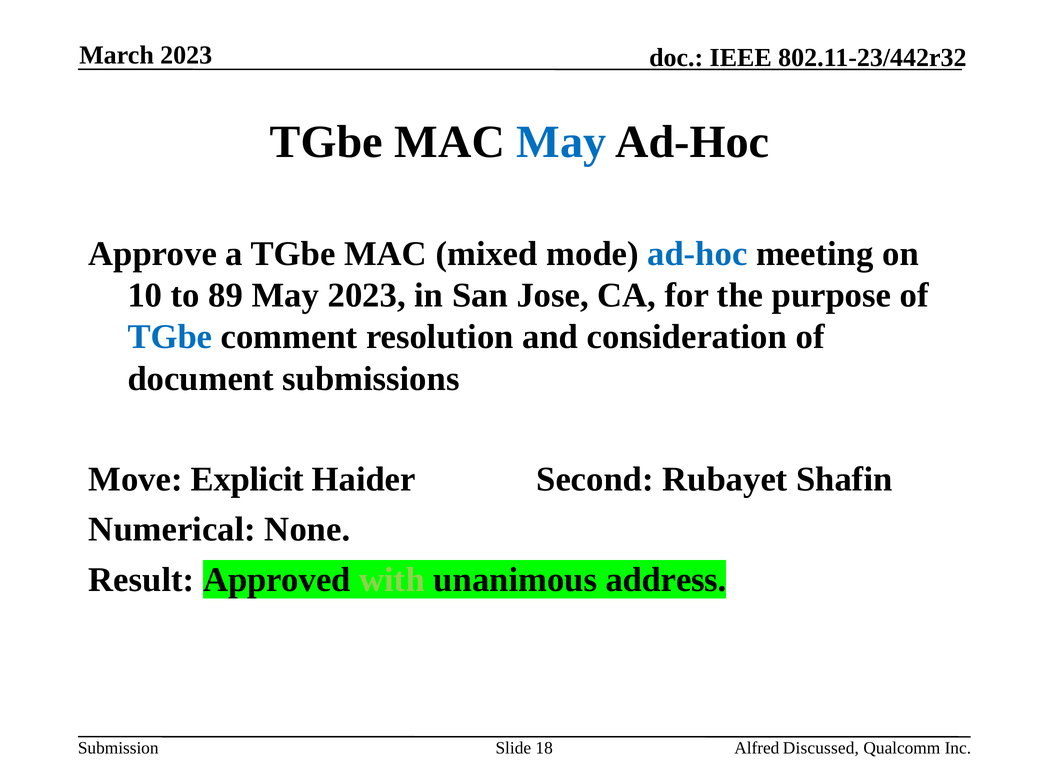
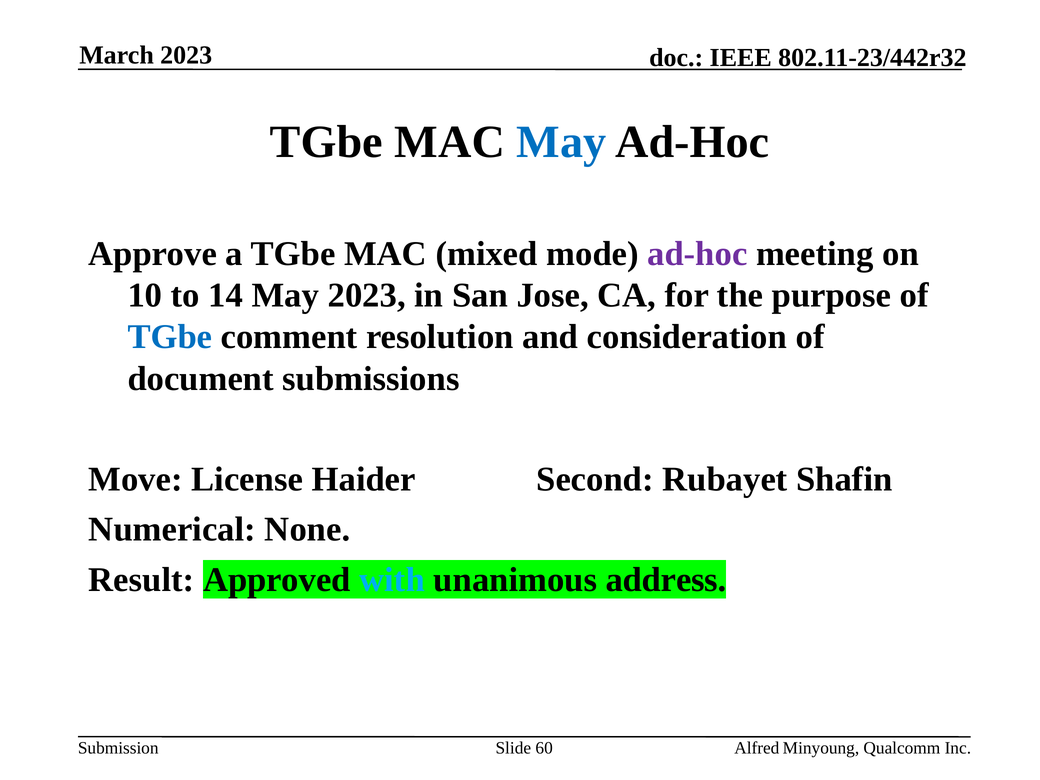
ad-hoc colour: blue -> purple (697, 254)
89: 89 -> 14 (226, 295)
Explicit: Explicit -> License (247, 479)
with colour: light green -> light blue (392, 580)
18: 18 -> 60 (544, 748)
Discussed: Discussed -> Minyoung (821, 748)
